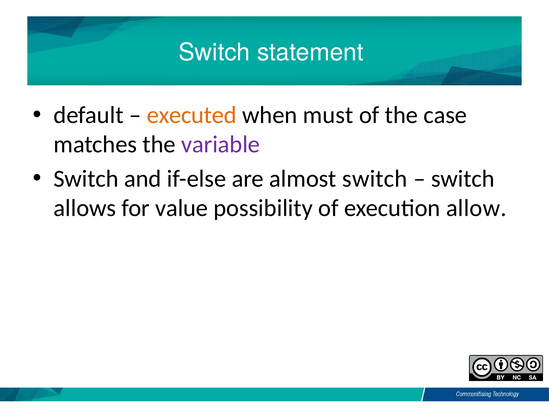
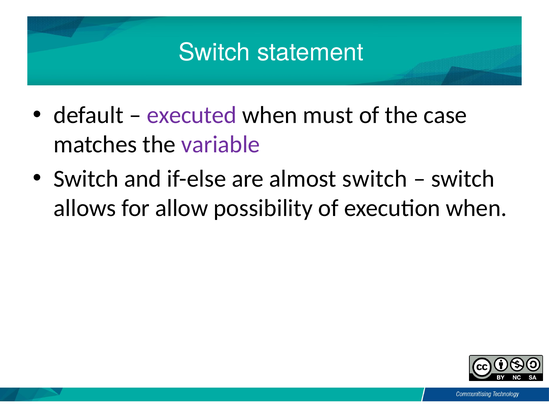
executed colour: orange -> purple (192, 115)
value: value -> allow (182, 208)
execution allow: allow -> when (476, 208)
